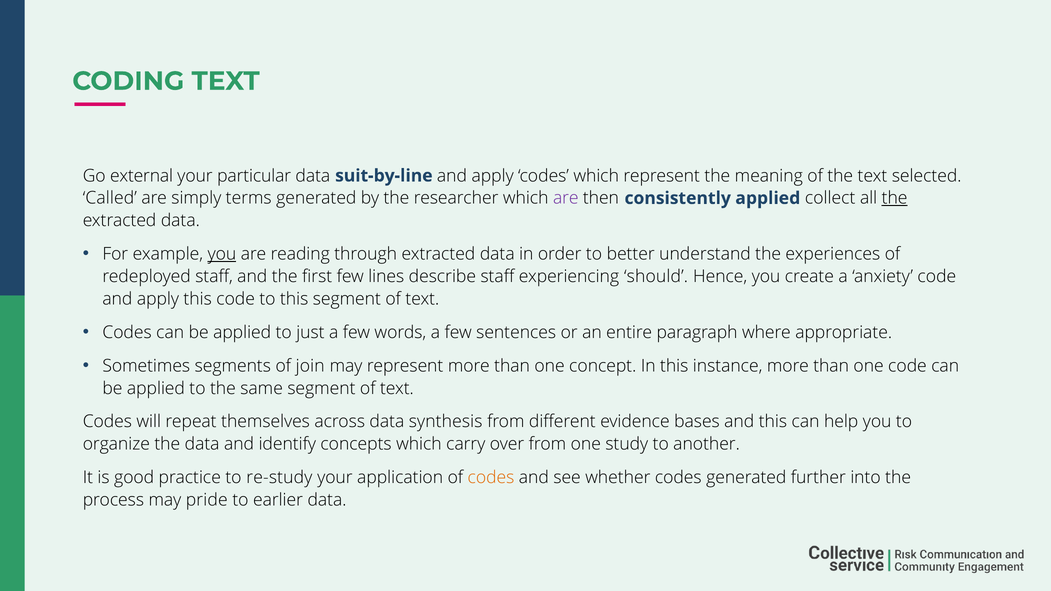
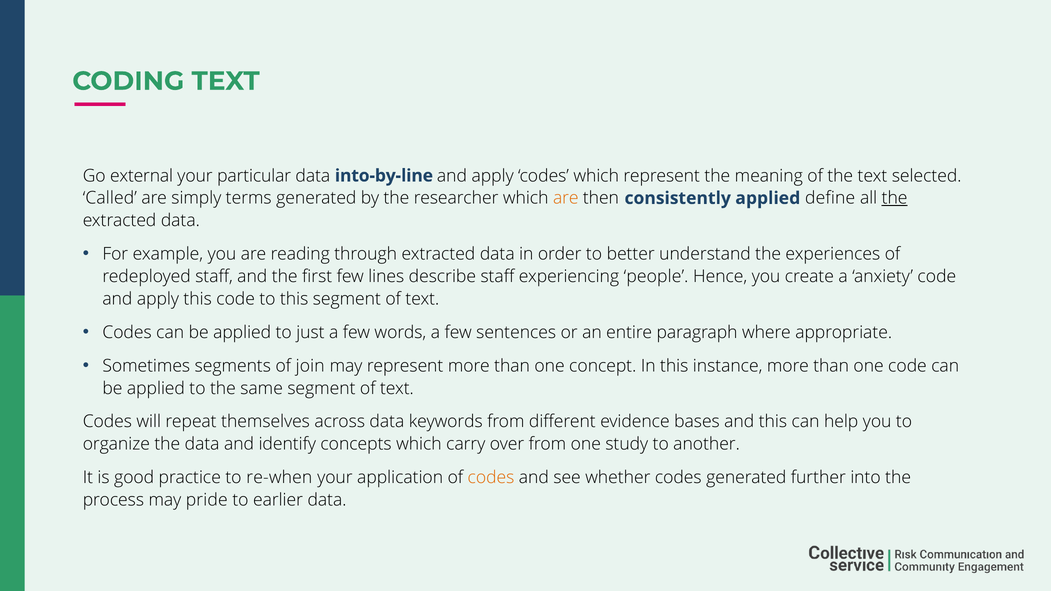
suit-by-line: suit-by-line -> into-by-line (384, 176)
are colour: purple -> orange (566, 198)
collect: collect -> define (830, 198)
you underline: present -> none (222, 254)
should: should -> people (656, 277)
synthesis: synthesis -> keywords (446, 422)
re-study: re-study -> re-when (279, 478)
